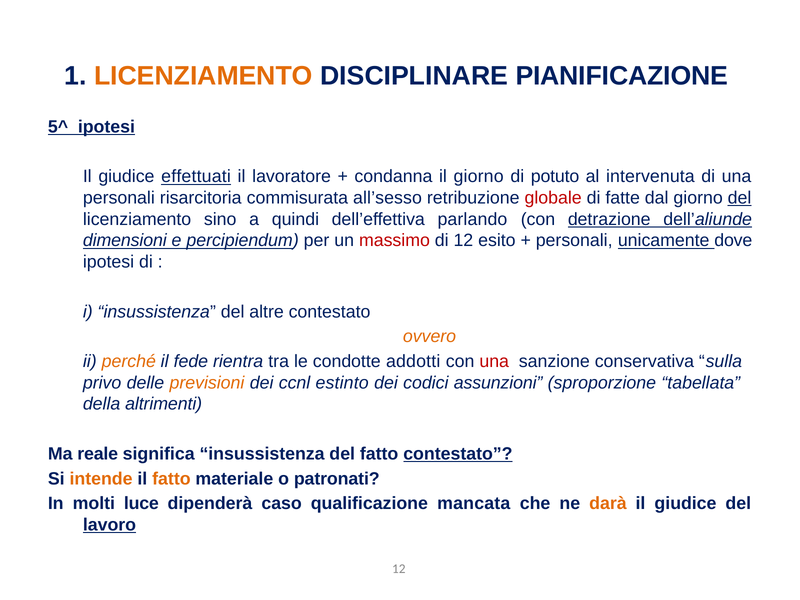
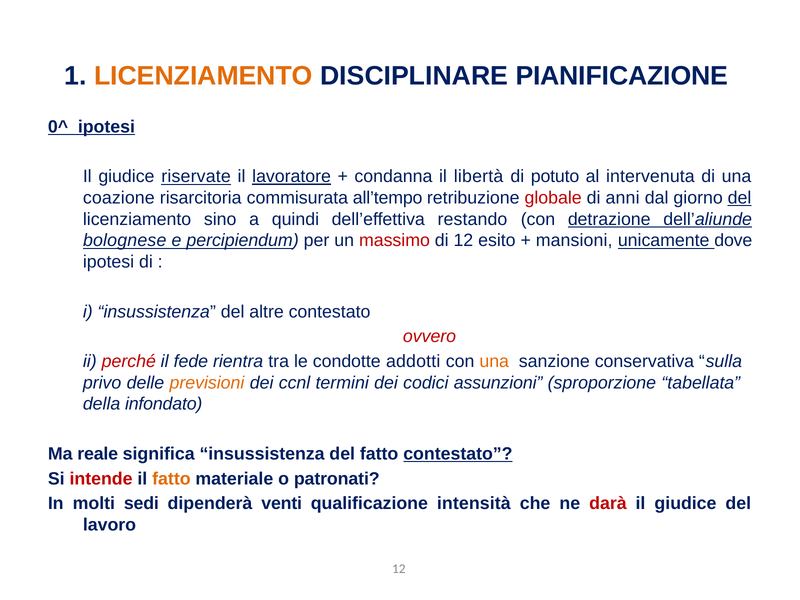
5^: 5^ -> 0^ (58, 127)
effettuati: effettuati -> riservate (196, 177)
lavoratore underline: none -> present (292, 177)
il giorno: giorno -> libertà (479, 177)
personali: personali -> coazione (119, 198)
all’sesso: all’sesso -> all’tempo (388, 198)
fatte: fatte -> anni (623, 198)
parlando: parlando -> restando (472, 219)
dimensioni: dimensioni -> bolognese (125, 241)
personali: personali -> mansioni (574, 241)
ovvero colour: orange -> red (430, 337)
perché colour: orange -> red (129, 361)
una colour: red -> orange (494, 361)
estinto: estinto -> termini (342, 383)
altrimenti: altrimenti -> infondato (164, 404)
intende colour: orange -> red (101, 479)
luce: luce -> sedi (141, 504)
caso: caso -> venti (282, 504)
mancata: mancata -> intensità (474, 504)
darà colour: orange -> red (608, 504)
lavoro underline: present -> none (110, 525)
